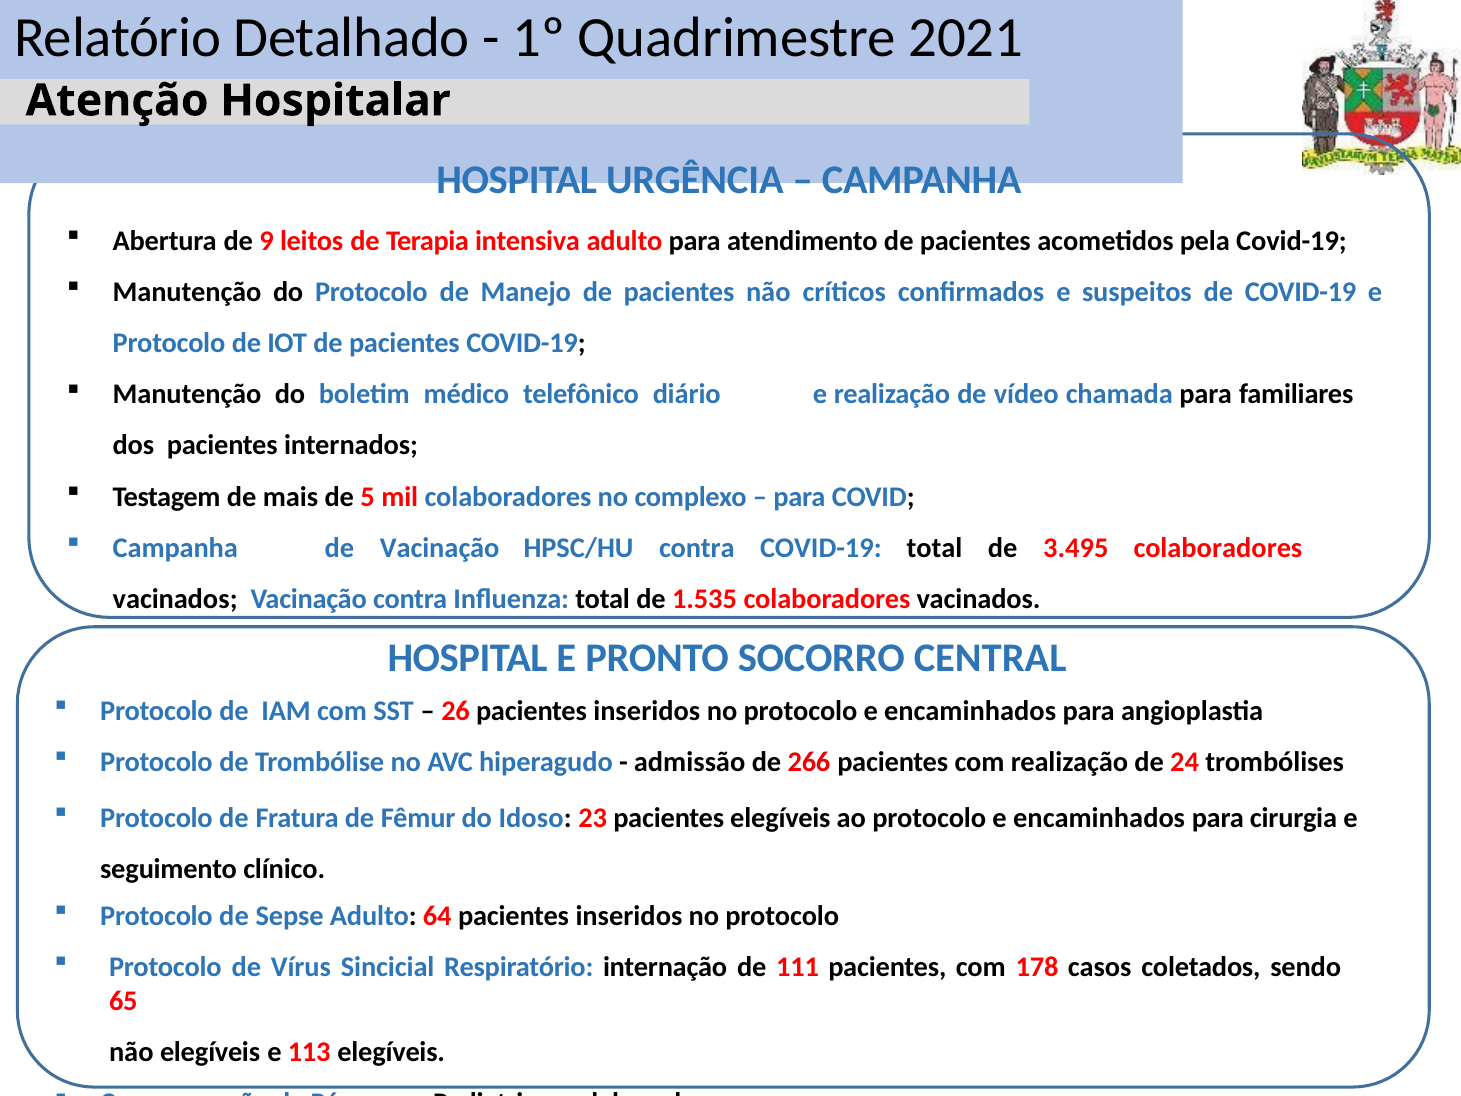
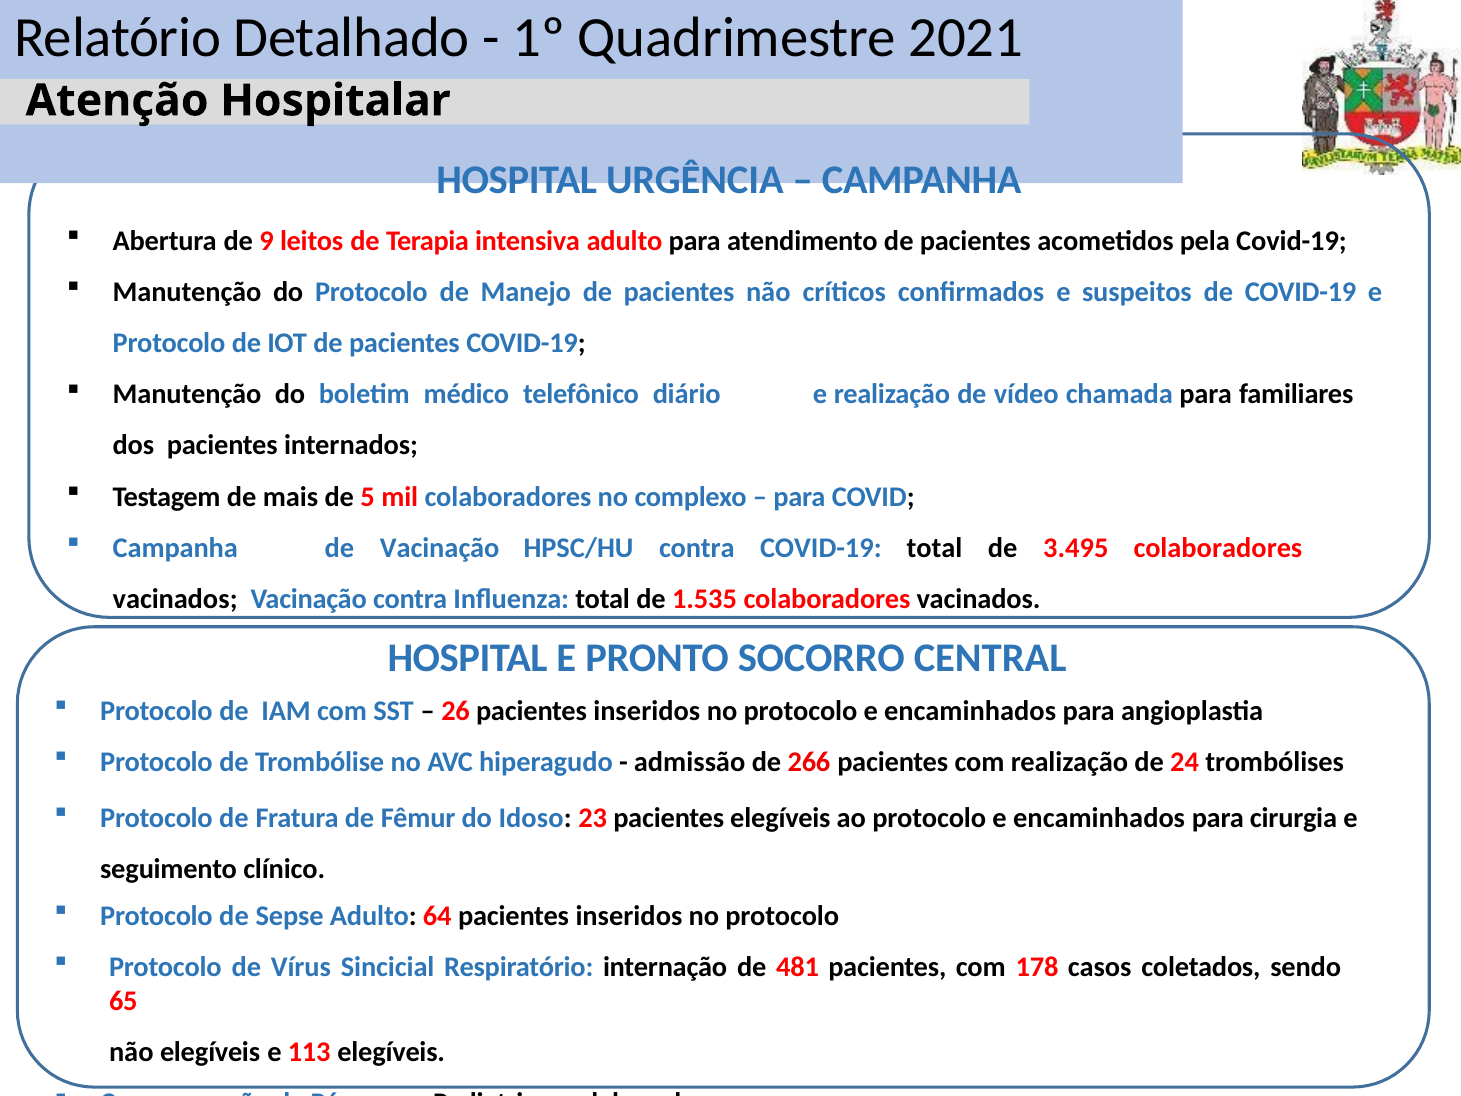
111: 111 -> 481 (798, 967)
